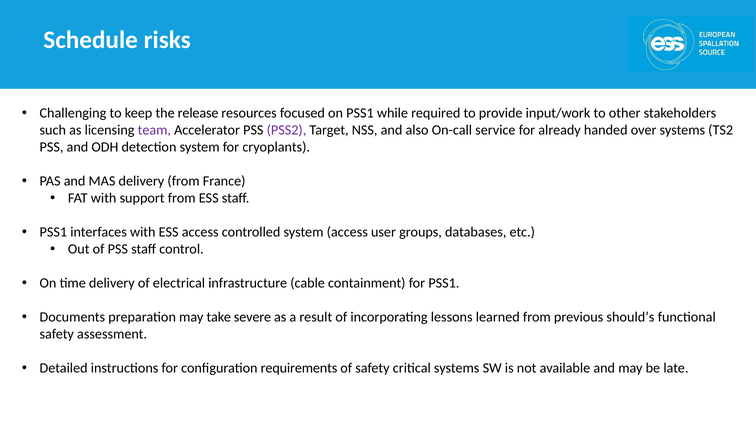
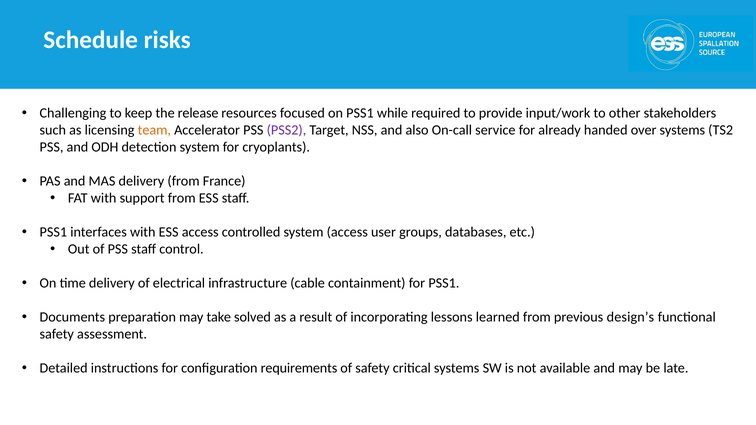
team colour: purple -> orange (154, 130)
severe: severe -> solved (252, 317)
should’s: should’s -> design’s (630, 317)
